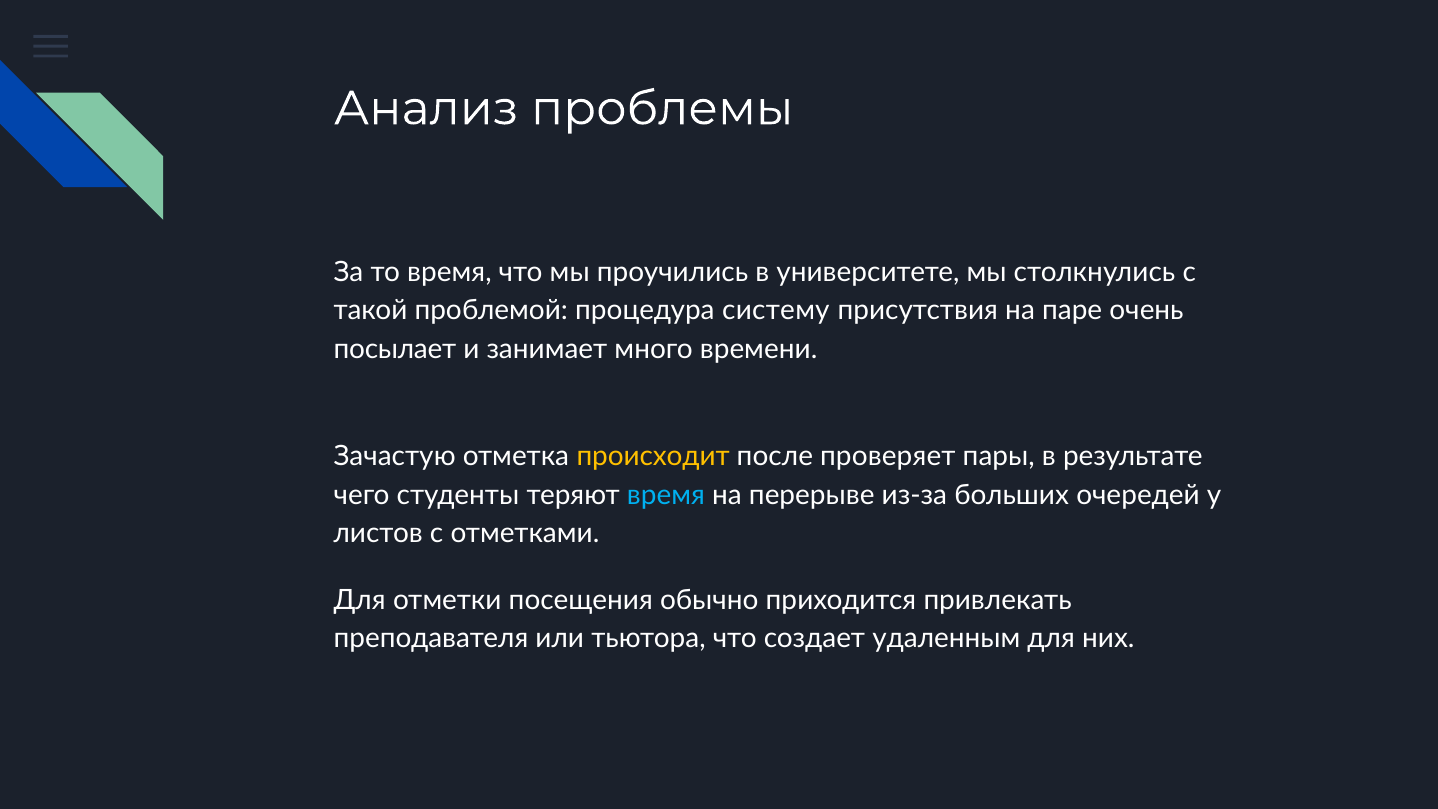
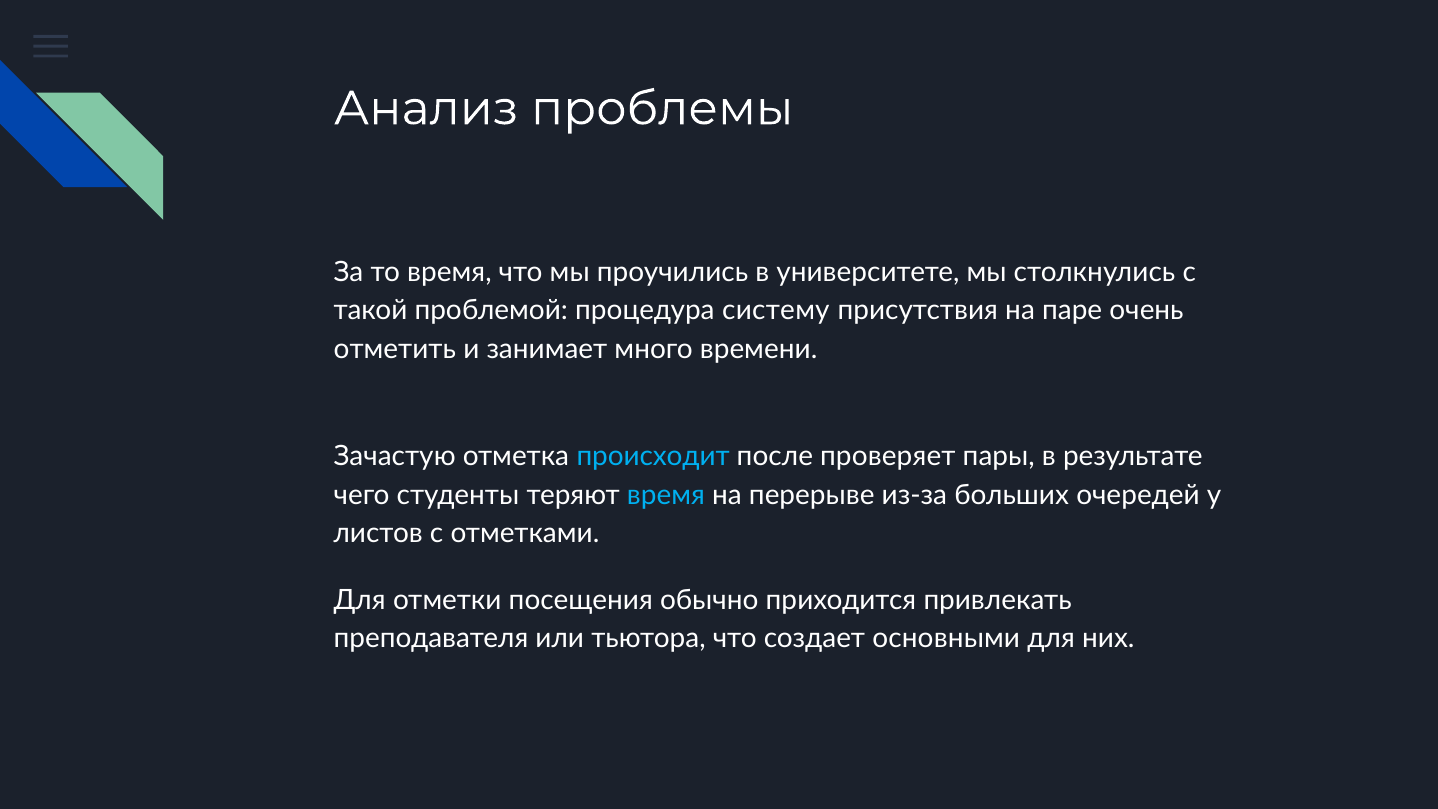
посылает: посылает -> отметить (395, 349)
происходит colour: yellow -> light blue (653, 456)
удаленным: удаленным -> основными (946, 639)
